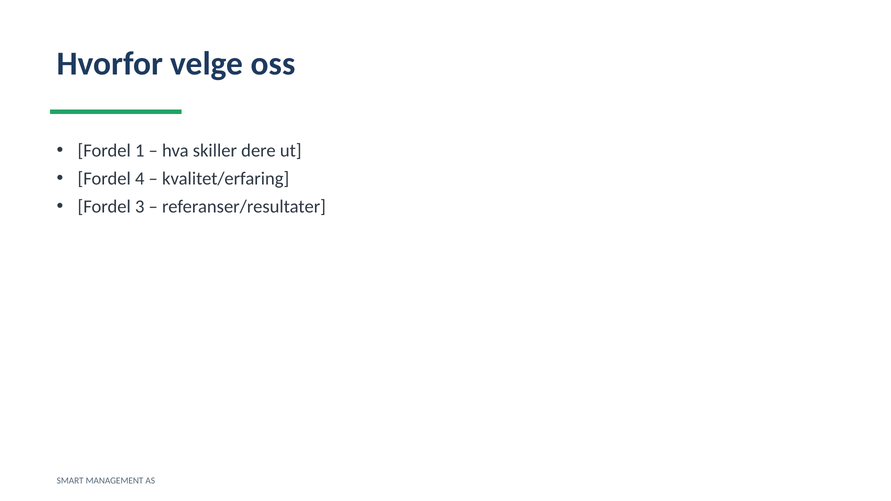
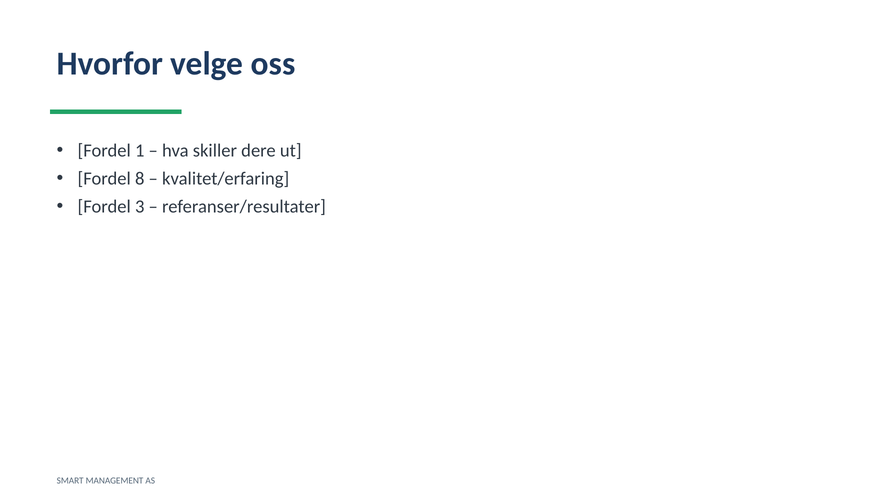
4: 4 -> 8 (140, 179)
